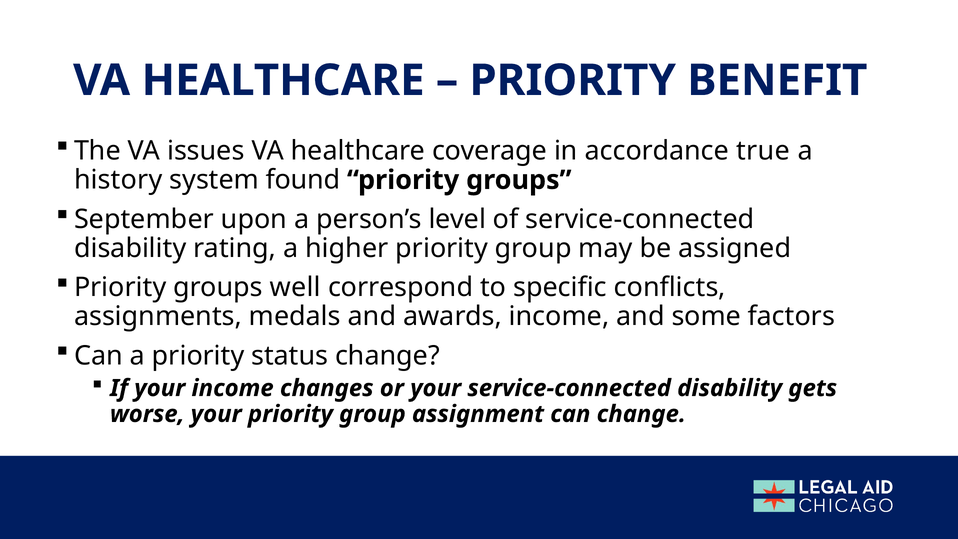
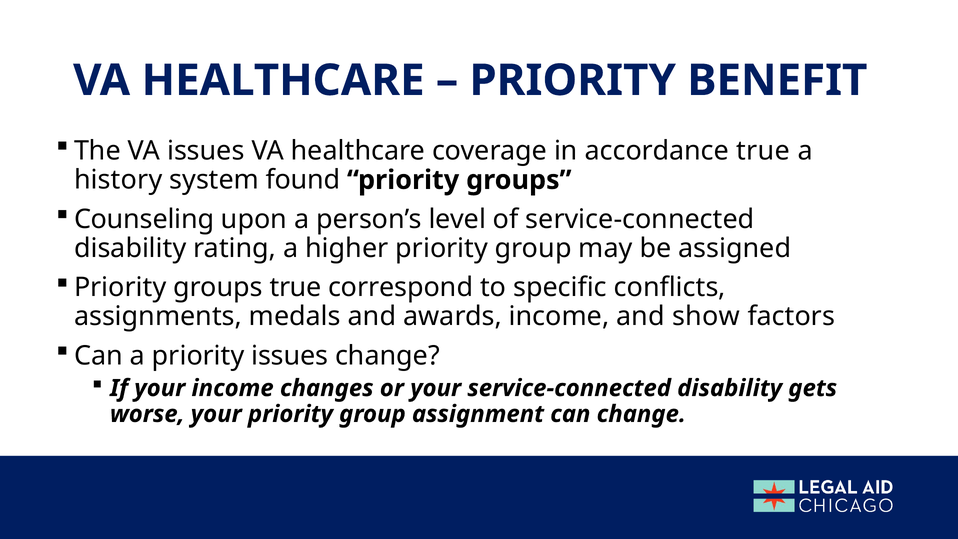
September: September -> Counseling (144, 219)
groups well: well -> true (296, 287)
some: some -> show (706, 316)
priority status: status -> issues (290, 356)
